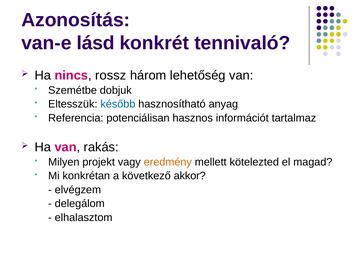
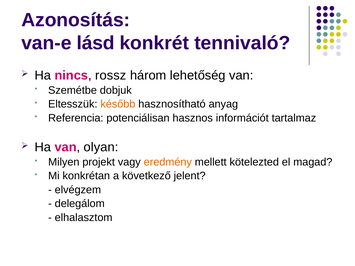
később colour: blue -> orange (118, 104)
rakás: rakás -> olyan (101, 147)
akkor: akkor -> jelent (190, 176)
